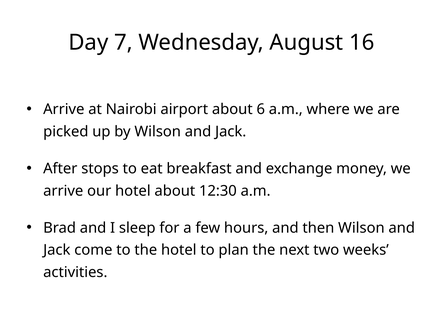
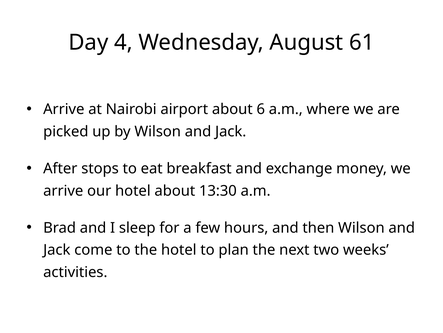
7: 7 -> 4 (123, 43)
16: 16 -> 61 (362, 43)
12:30: 12:30 -> 13:30 (218, 190)
